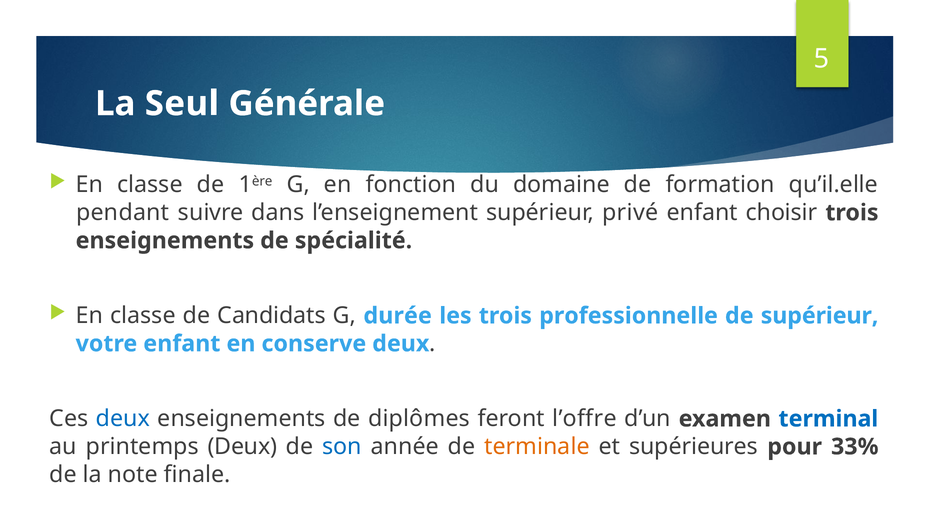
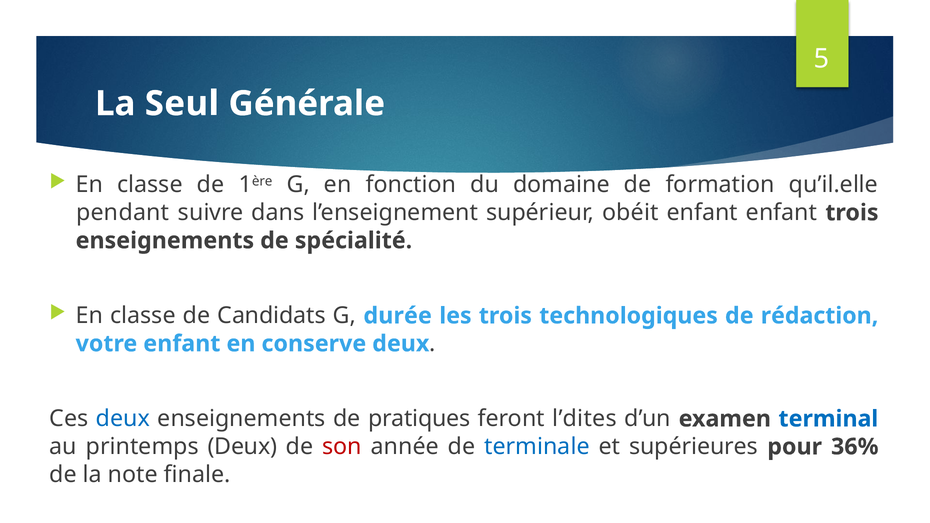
privé: privé -> obéit (630, 213)
enfant choisir: choisir -> enfant (781, 213)
professionnelle: professionnelle -> technologiques (629, 316)
de supérieur: supérieur -> rédaction (820, 316)
diplômes: diplômes -> pratiques (419, 419)
l’offre: l’offre -> l’dites (585, 419)
son colour: blue -> red (342, 447)
terminale colour: orange -> blue (537, 447)
33%: 33% -> 36% (855, 447)
